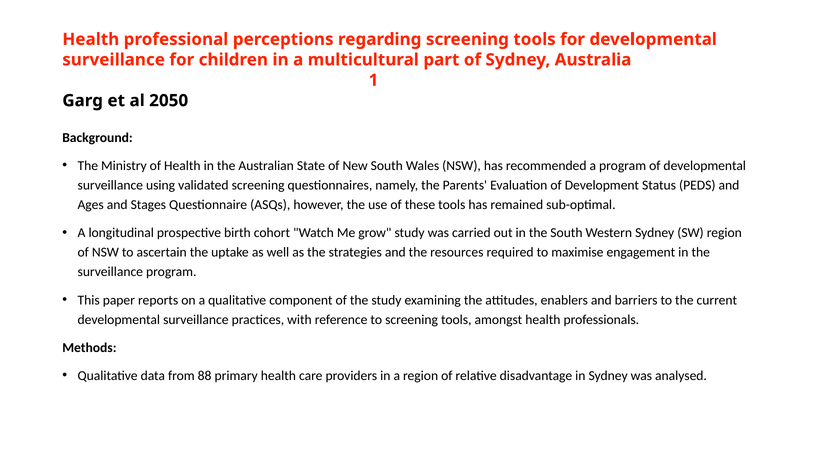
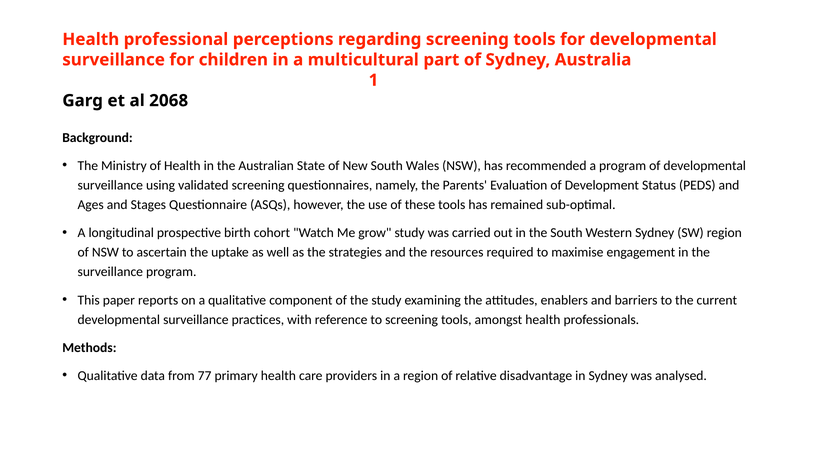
2050: 2050 -> 2068 (169, 101)
88: 88 -> 77 (205, 376)
